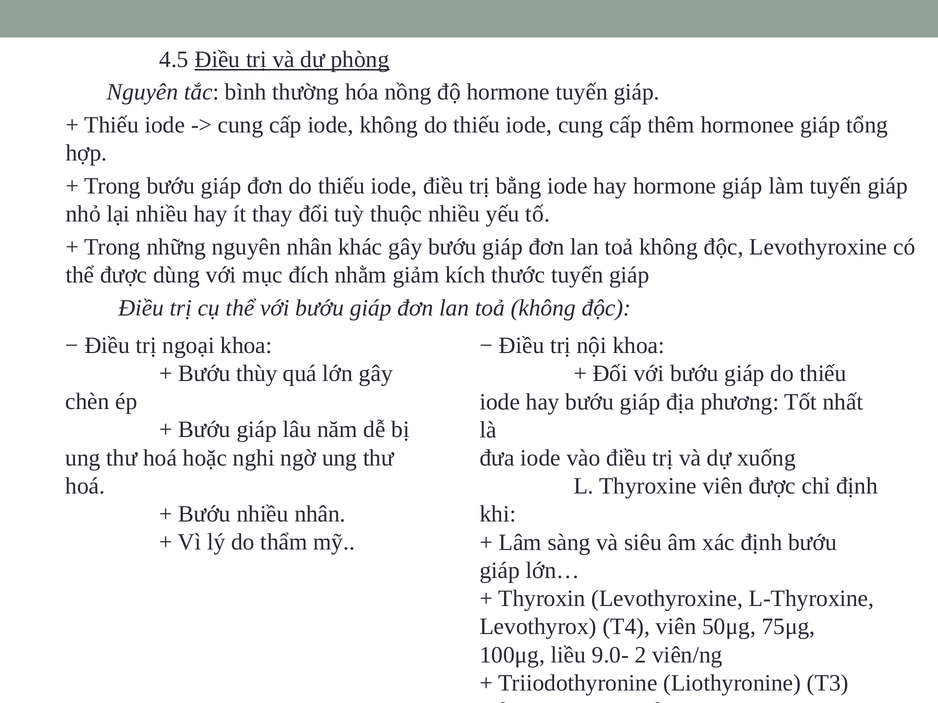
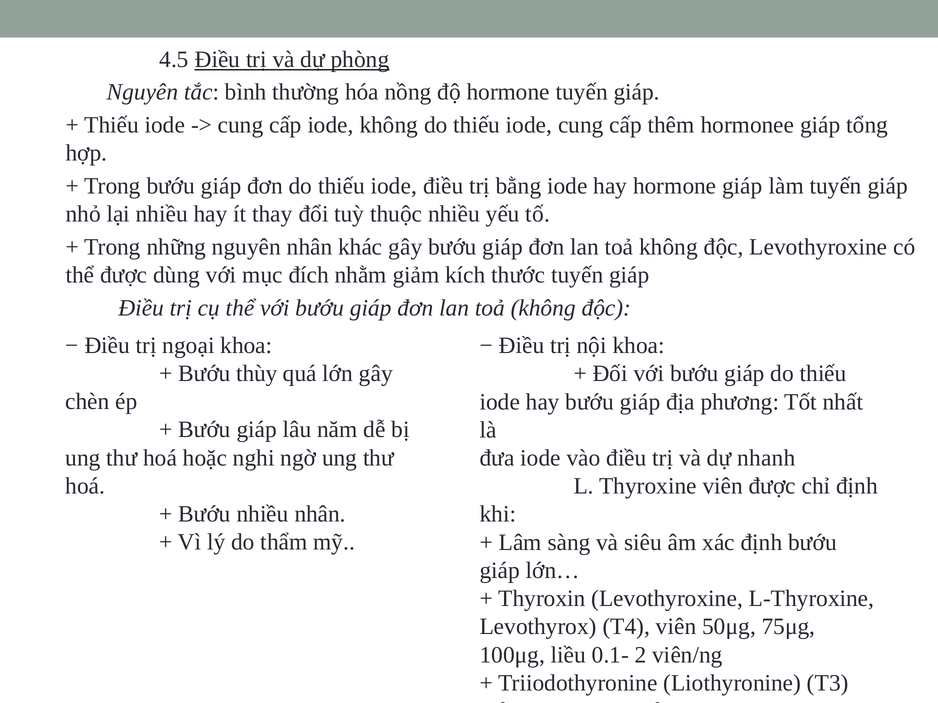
xuống: xuống -> nhanh (766, 458)
9.0-: 9.0- -> 0.1- (610, 655)
